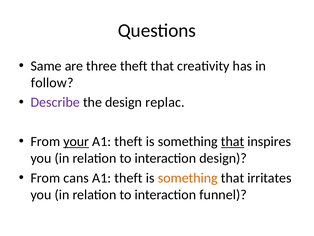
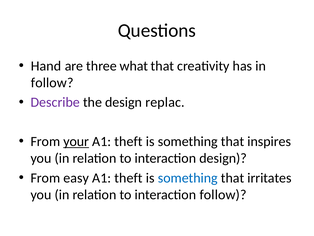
Same: Same -> Hand (46, 66)
three theft: theft -> what (134, 66)
that underline: present -> none (233, 141)
cans: cans -> easy (76, 178)
something colour: orange -> blue (188, 178)
interaction funnel: funnel -> follow (223, 194)
